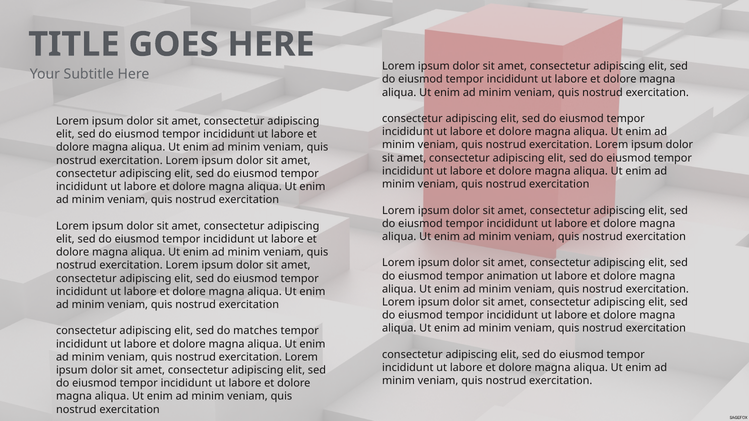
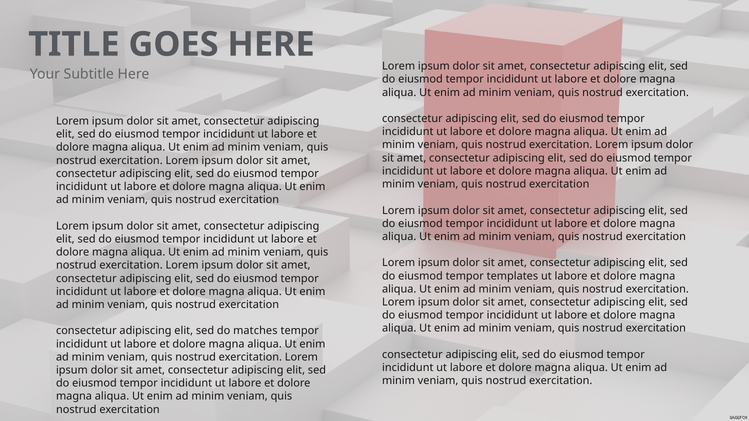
animation: animation -> templates (512, 276)
